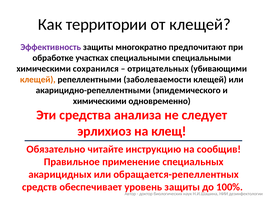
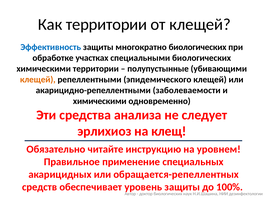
Эффективность colour: purple -> blue (51, 47)
многократно предпочитают: предпочитают -> биологических (198, 47)
специальными специальными: специальными -> биологических (202, 58)
химическими сохранился: сохранился -> территории (96, 69)
отрицательных: отрицательных -> полупустынные (158, 69)
заболеваемости: заболеваемости -> эпидемического (157, 80)
эпидемического: эпидемического -> заболеваемости (187, 90)
сообщив: сообщив -> уровнем (219, 149)
